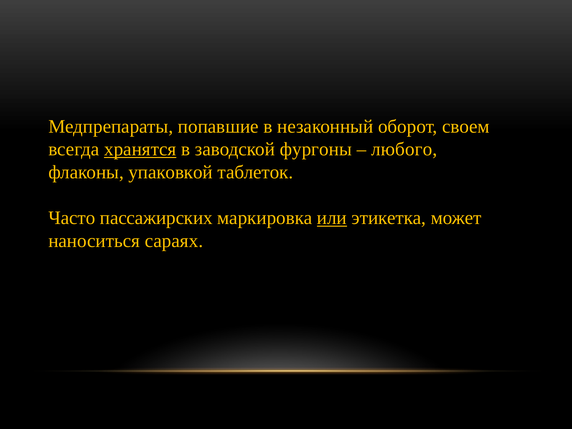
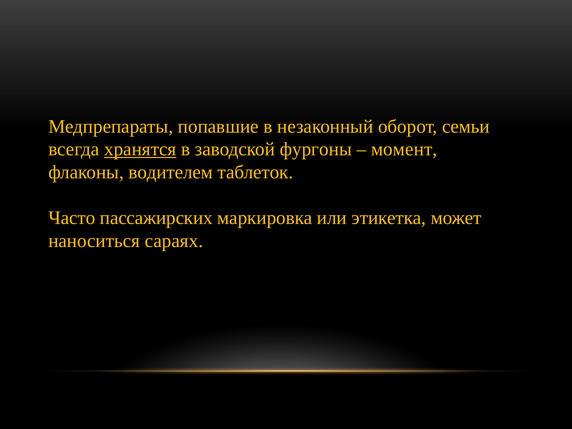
своем: своем -> семьи (466, 126)
любого: любого -> момент (404, 149)
упаковкой: упаковкой -> водителем (171, 172)
или underline: present -> none (332, 218)
